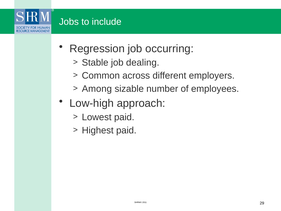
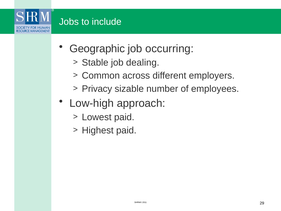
Regression: Regression -> Geographic (97, 49)
Among: Among -> Privacy (97, 89)
